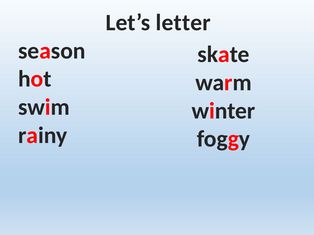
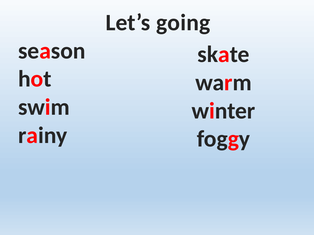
letter: letter -> going (183, 23)
